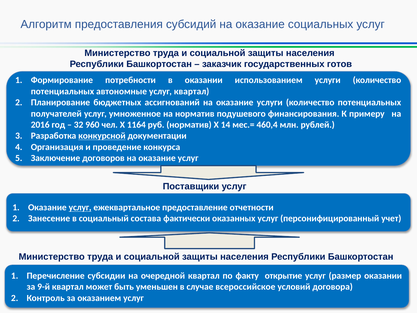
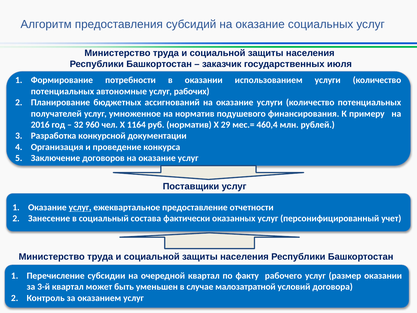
готов: готов -> июля (339, 64)
услуг квартал: квартал -> рабочих (192, 91)
14: 14 -> 29 (226, 125)
конкурсной underline: present -> none (102, 136)
открытие: открытие -> рабочего (283, 276)
9-й: 9-й -> 3-й (44, 287)
всероссийское: всероссийское -> малозатратной (245, 287)
